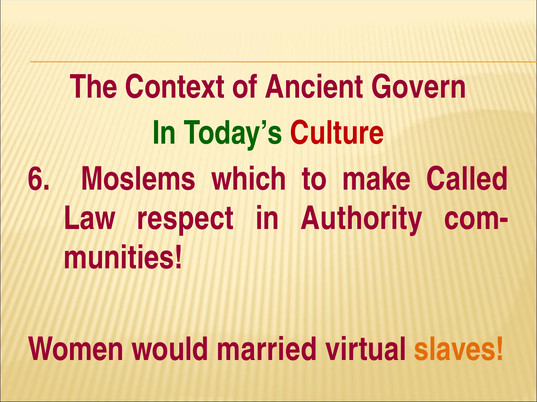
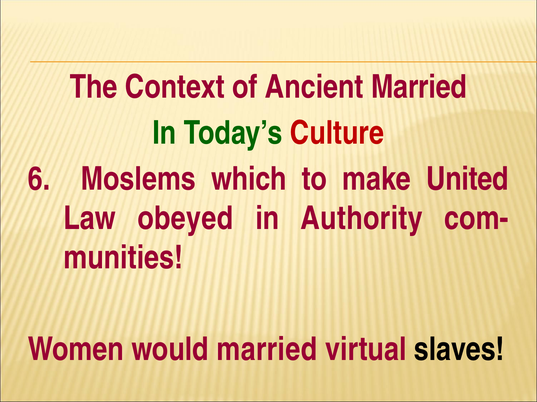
Ancient Govern: Govern -> Married (419, 87)
Called: Called -> United (467, 179)
respect: respect -> obeyed (185, 219)
slaves colour: orange -> black (459, 350)
